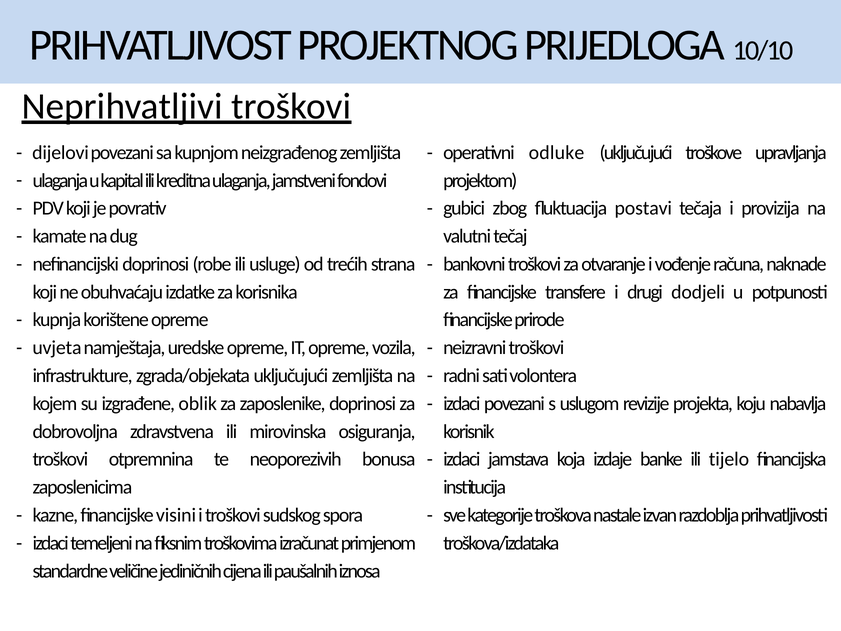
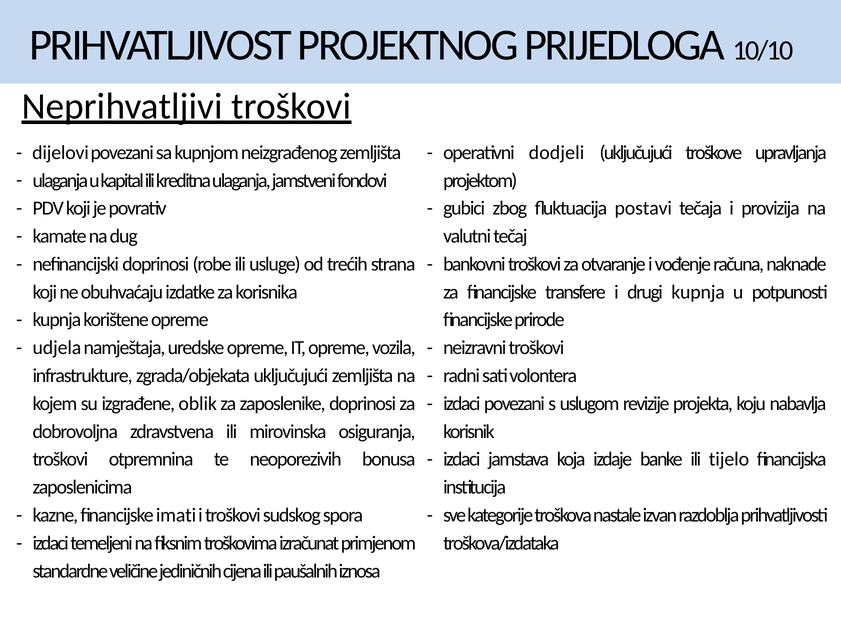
odluke: odluke -> dodjeli (557, 153)
drugi dodjeli: dodjeli -> kupnja (698, 292)
uvjeta: uvjeta -> udjela (57, 348)
visini: visini -> imati (176, 515)
